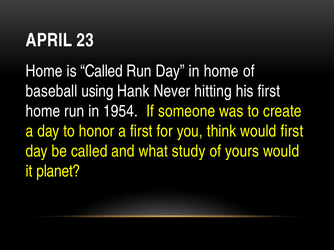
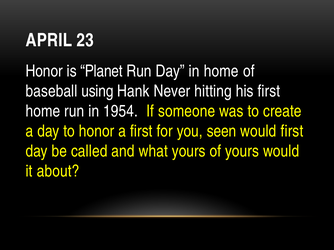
Home: Home -> Honor (44, 71)
is Called: Called -> Planet (102, 71)
think: think -> seen (222, 131)
what study: study -> yours (189, 151)
planet: planet -> about (58, 172)
